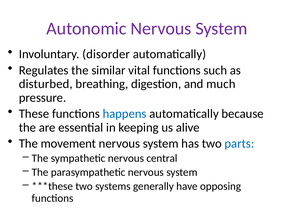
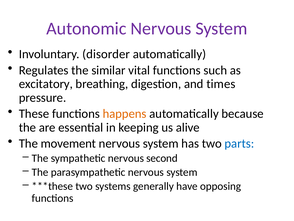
disturbed: disturbed -> excitatory (46, 84)
much: much -> times (221, 84)
happens colour: blue -> orange (125, 113)
central: central -> second (162, 158)
